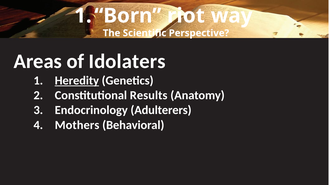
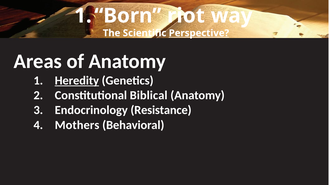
Perspective underline: none -> present (199, 33)
of Idolaters: Idolaters -> Anatomy (127, 61)
Results: Results -> Biblical (149, 95)
Adulterers: Adulterers -> Resistance (161, 110)
